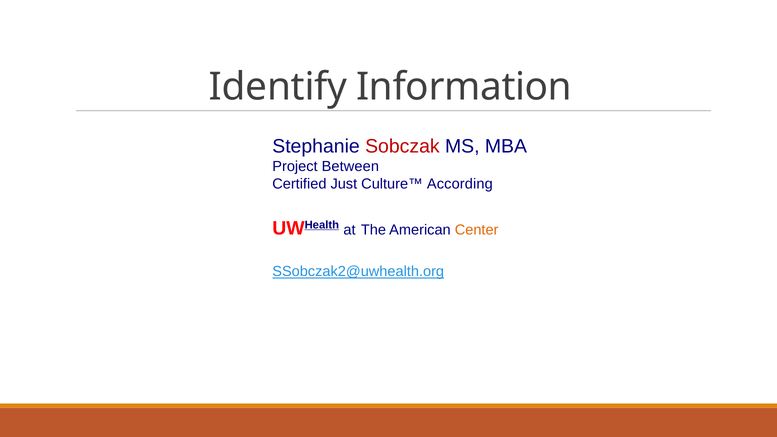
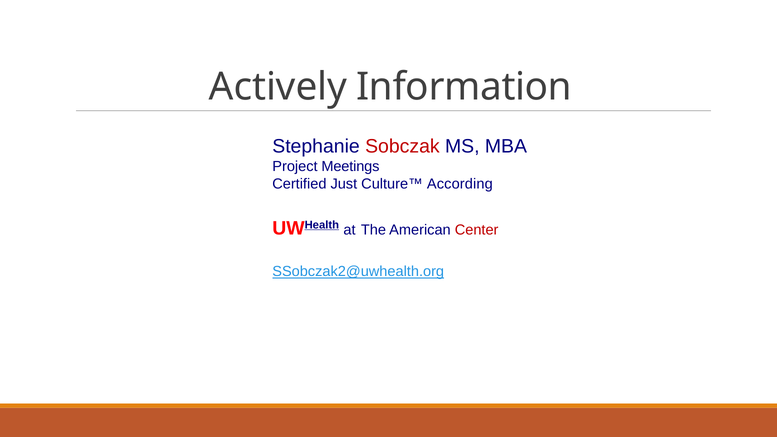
Identify: Identify -> Actively (278, 87)
Between: Between -> Meetings (350, 167)
Center colour: orange -> red (477, 230)
